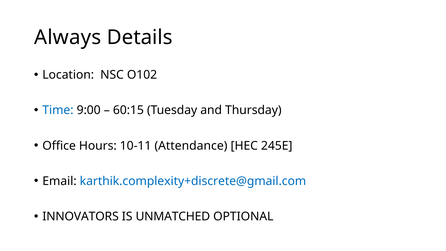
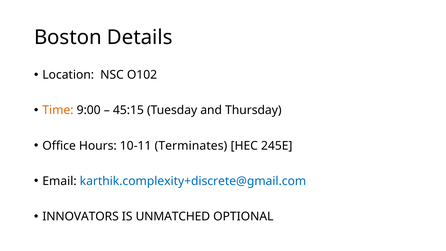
Always: Always -> Boston (68, 37)
Time colour: blue -> orange (58, 110)
60:15: 60:15 -> 45:15 (128, 110)
Attendance: Attendance -> Terminates (191, 146)
